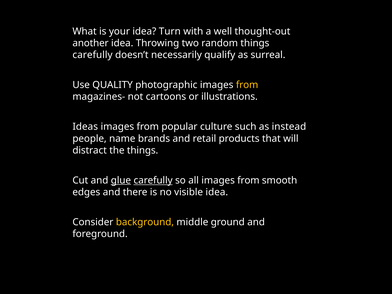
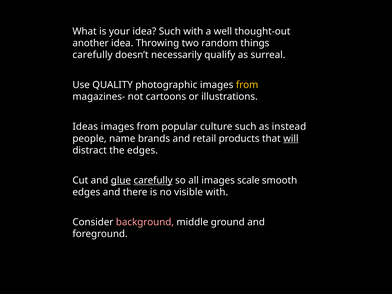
idea Turn: Turn -> Such (170, 31)
will underline: none -> present (291, 139)
the things: things -> edges (143, 150)
all images from: from -> scale (248, 180)
visible idea: idea -> with (217, 192)
background colour: yellow -> pink (145, 222)
